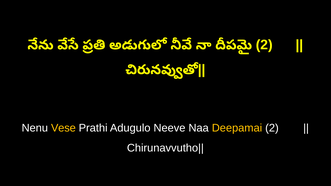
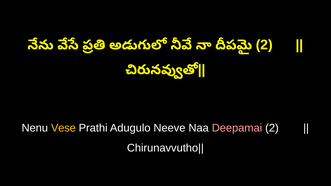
Deepamai colour: yellow -> pink (237, 128)
